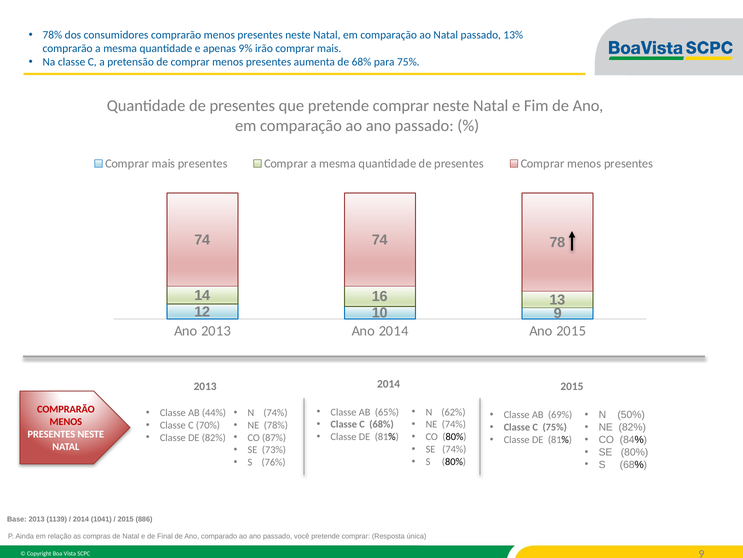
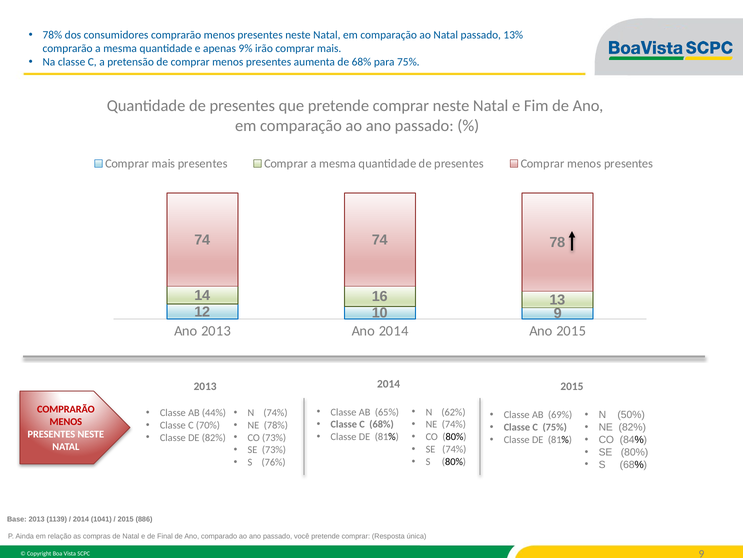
CO 87%: 87% -> 73% (274, 437)
